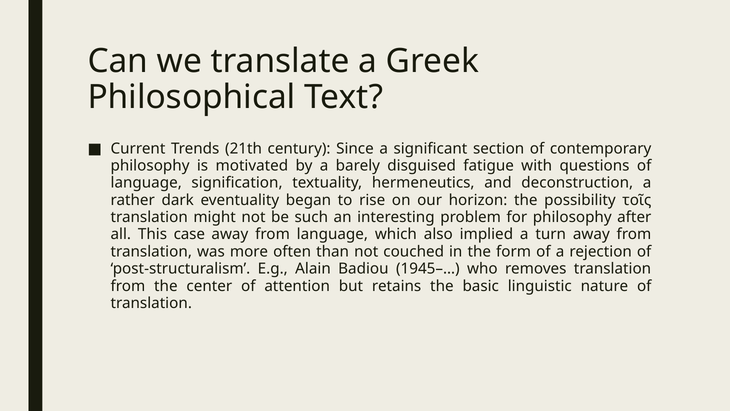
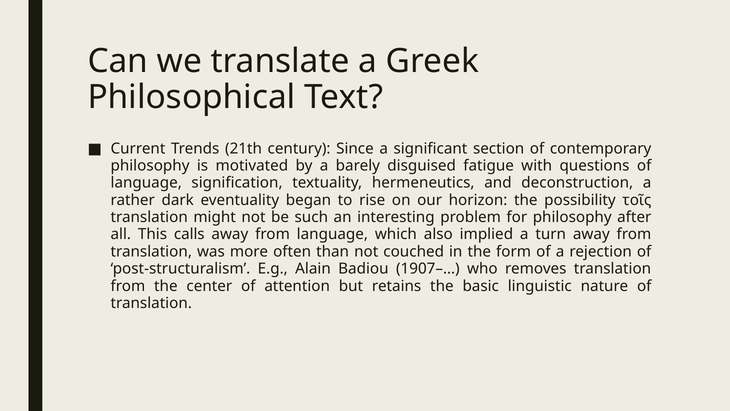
case: case -> calls (189, 234)
1945–…: 1945–… -> 1907–… (428, 269)
